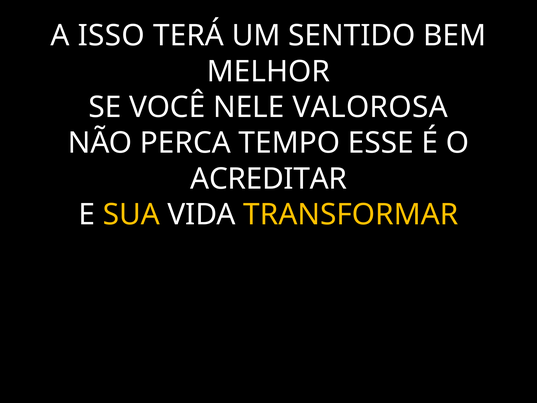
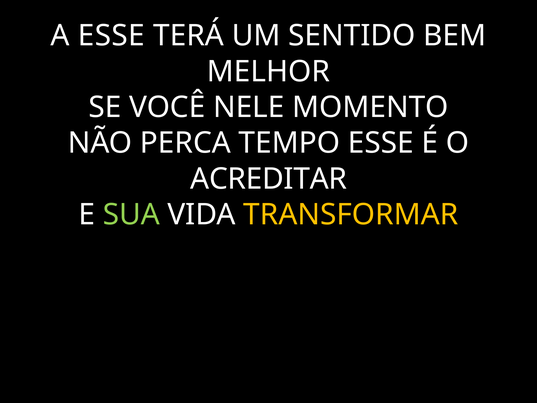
A ISSO: ISSO -> ESSE (111, 36)
VALOROSA: VALOROSA -> MOMENTO (370, 107)
SUA colour: yellow -> light green (131, 215)
